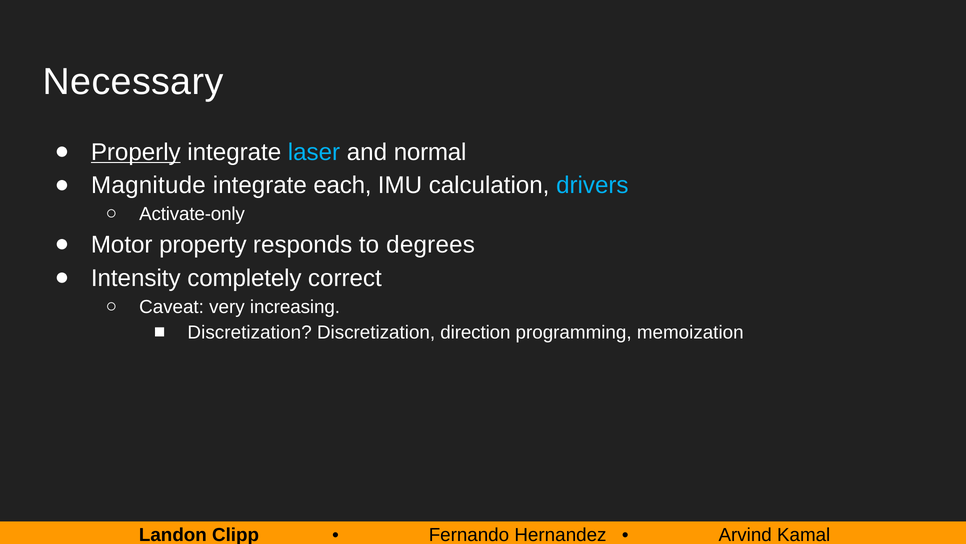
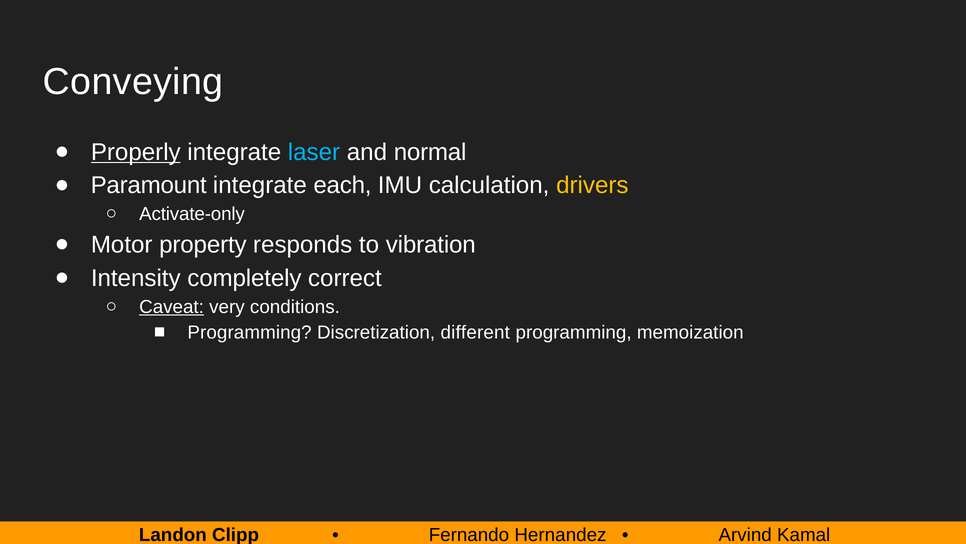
Necessary: Necessary -> Conveying (133, 82)
Magnitude: Magnitude -> Paramount (149, 185)
drivers colour: light blue -> yellow (592, 185)
degrees: degrees -> vibration (431, 244)
Caveat underline: none -> present (172, 306)
increasing: increasing -> conditions (295, 306)
Discretization: Discretization -> Programming (250, 332)
direction: direction -> different (475, 332)
